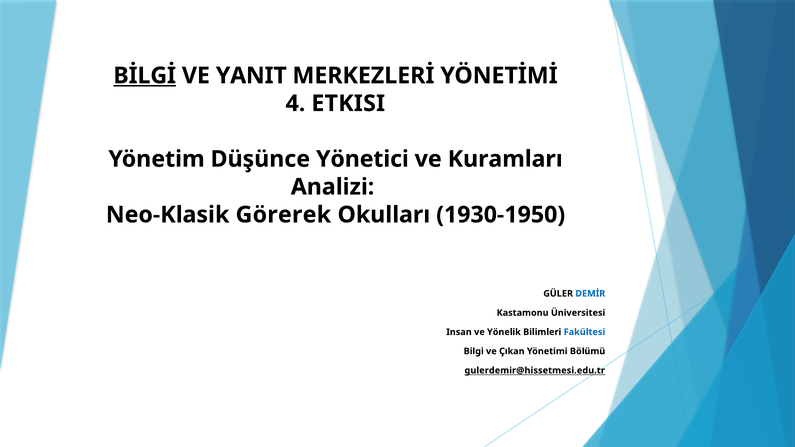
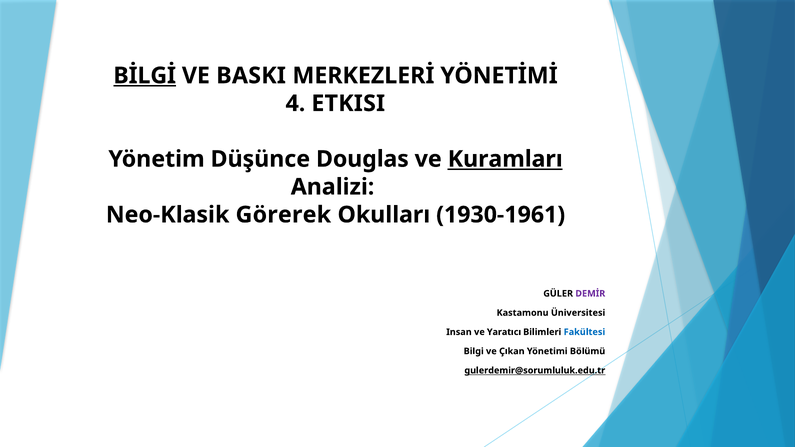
YANIT: YANIT -> BASKI (251, 76)
Yönetici: Yönetici -> Douglas (362, 159)
Kuramları underline: none -> present (505, 159)
1930-1950: 1930-1950 -> 1930-1961 (501, 215)
DEMİR colour: blue -> purple (590, 294)
Yönelik: Yönelik -> Yaratıcı (504, 332)
gulerdemir@hissetmesi.edu.tr: gulerdemir@hissetmesi.edu.tr -> gulerdemir@sorumluluk.edu.tr (535, 371)
